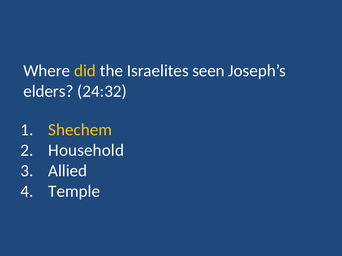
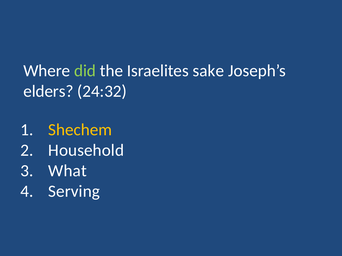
did colour: yellow -> light green (85, 71)
seen: seen -> sake (208, 71)
Allied: Allied -> What (68, 171)
Temple: Temple -> Serving (74, 192)
